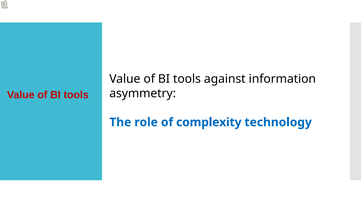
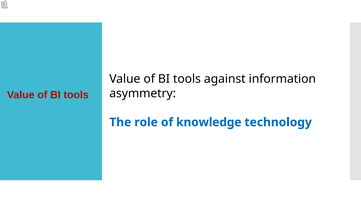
complexity: complexity -> knowledge (209, 122)
